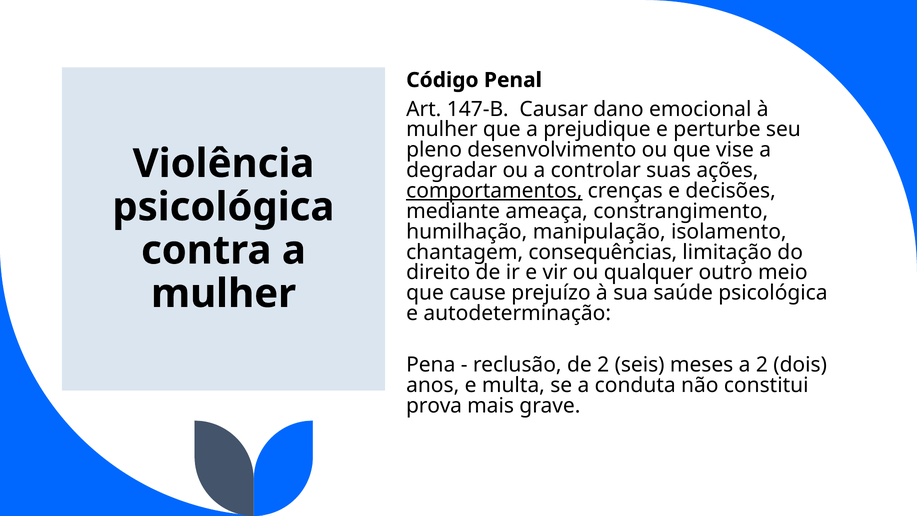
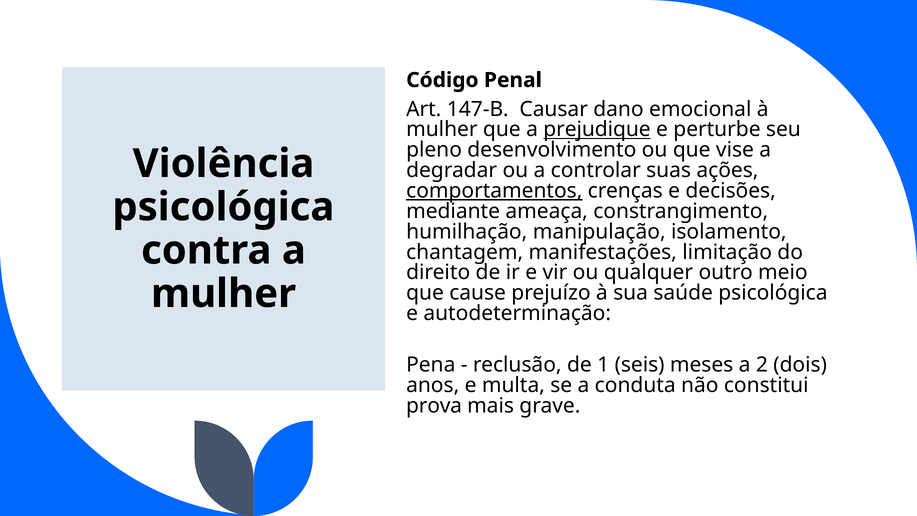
prejudique underline: none -> present (597, 130)
consequências: consequências -> manifestações (603, 252)
de 2: 2 -> 1 (603, 365)
